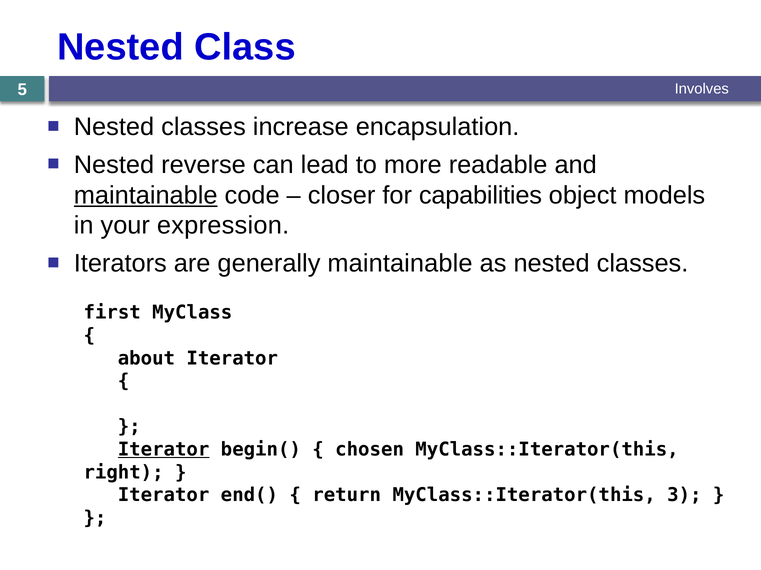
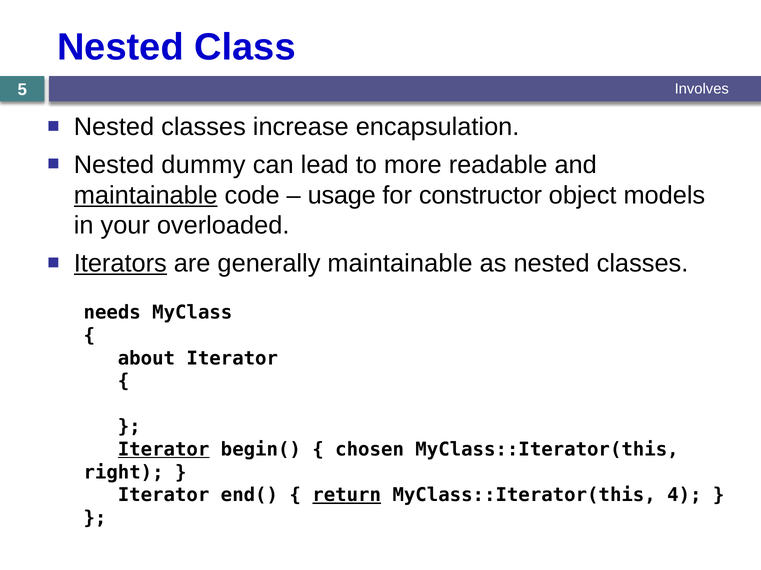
reverse: reverse -> dummy (203, 165)
closer: closer -> usage (342, 195)
capabilities: capabilities -> constructor (480, 195)
expression: expression -> overloaded (223, 226)
Iterators underline: none -> present (120, 264)
first: first -> needs (112, 313)
return underline: none -> present (347, 496)
3: 3 -> 4 (684, 496)
